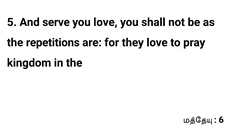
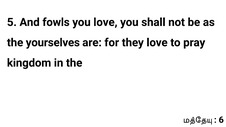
serve: serve -> fowls (56, 22)
repetitions: repetitions -> yourselves (53, 43)
